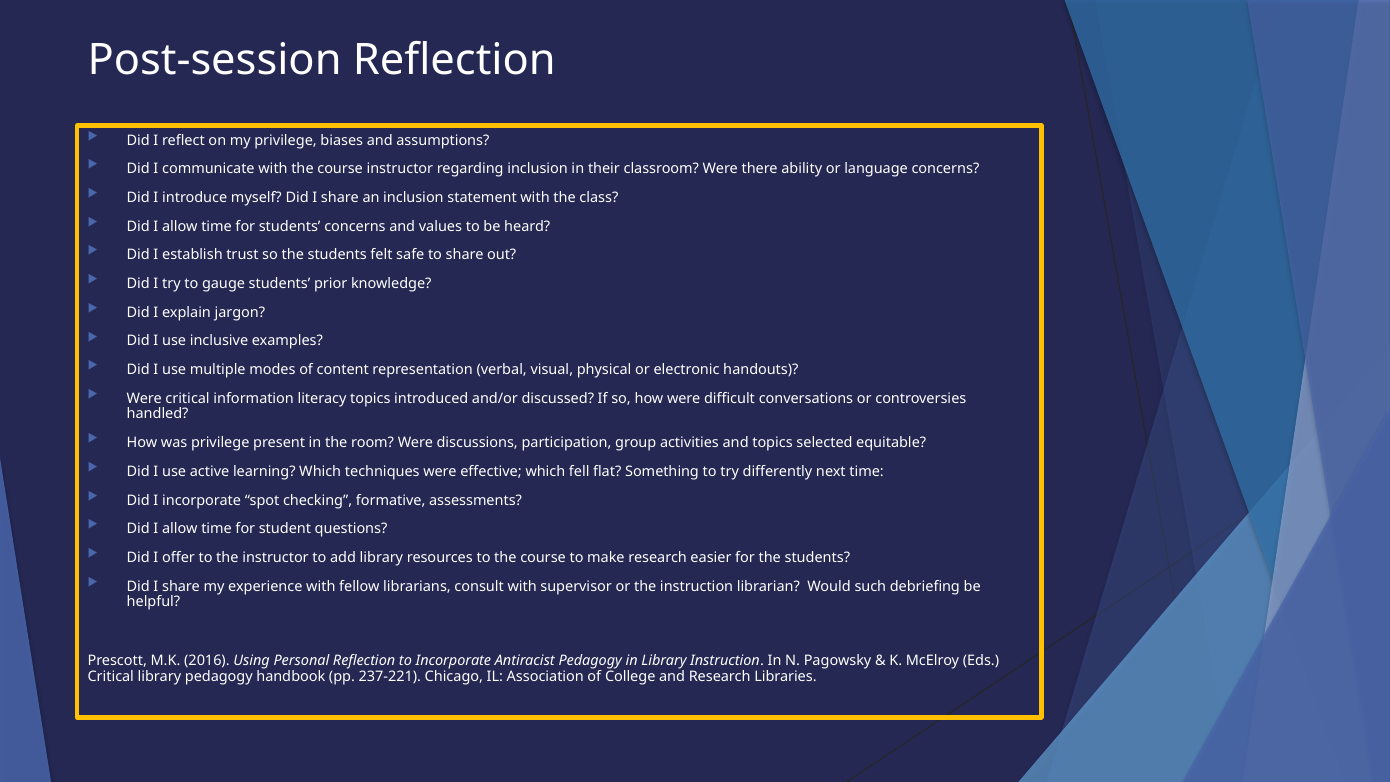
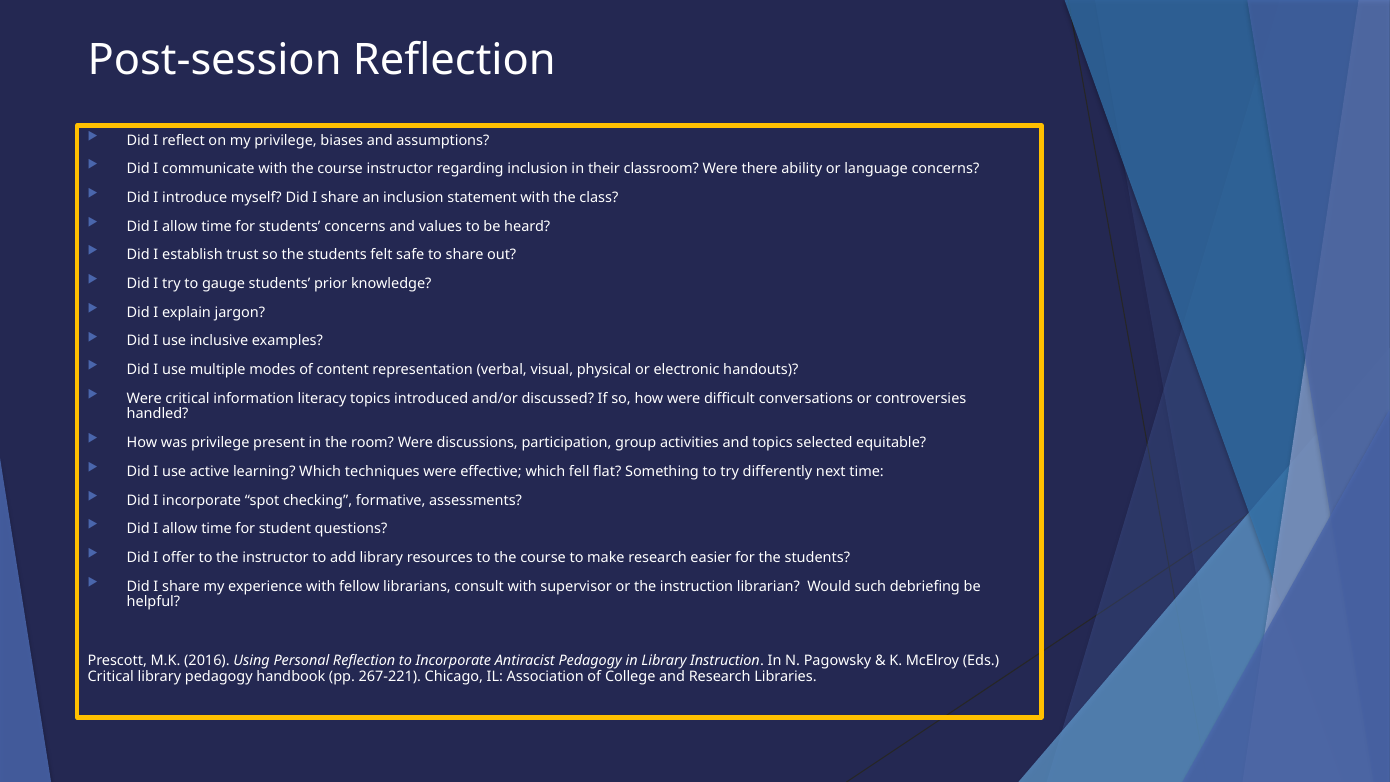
237-221: 237-221 -> 267-221 (390, 677)
